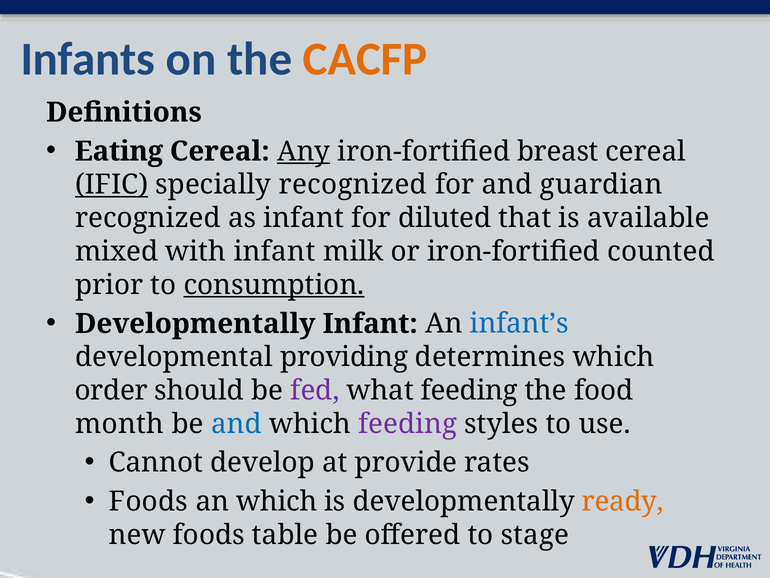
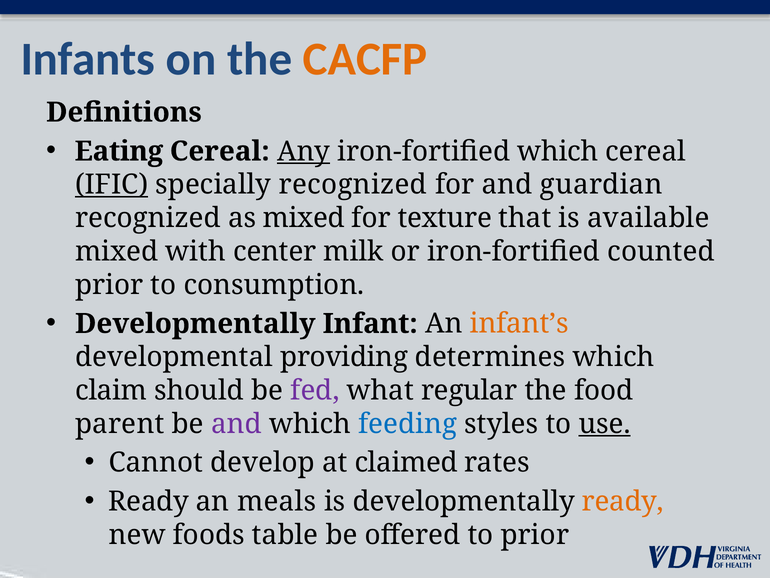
iron-fortified breast: breast -> which (558, 151)
as infant: infant -> mixed (304, 218)
diluted: diluted -> texture (445, 218)
with infant: infant -> center (275, 251)
consumption underline: present -> none (274, 285)
infant’s colour: blue -> orange (519, 323)
order: order -> claim (111, 390)
what feeding: feeding -> regular (469, 390)
month: month -> parent (120, 424)
and colour: blue -> purple (236, 424)
feeding colour: purple -> blue (408, 424)
use underline: none -> present (605, 424)
provide: provide -> claimed (406, 462)
Foods: Foods -> Ready (149, 501)
an which: which -> meals (277, 501)
to stage: stage -> prior (535, 535)
